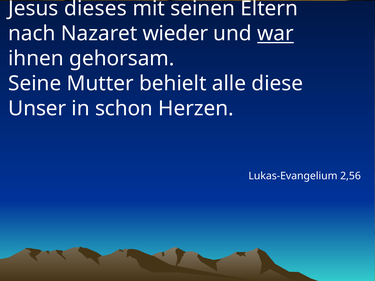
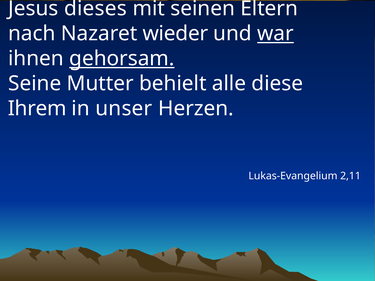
gehorsam underline: none -> present (122, 59)
Unser: Unser -> Ihrem (37, 109)
schon: schon -> unser (124, 109)
2,56: 2,56 -> 2,11 (350, 176)
